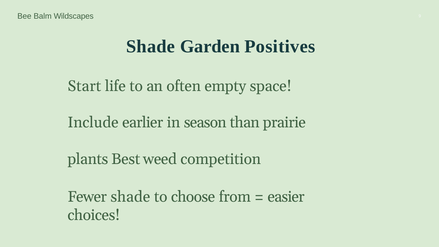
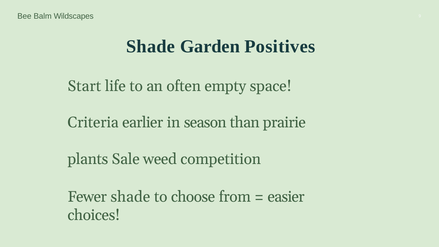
Include: Include -> Criteria (93, 123)
Best: Best -> Sale (126, 159)
